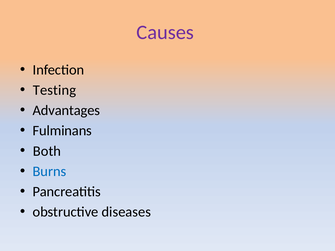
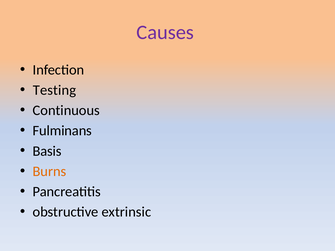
Advantages: Advantages -> Continuous (66, 111)
Both: Both -> Basis (47, 151)
Burns colour: blue -> orange (49, 171)
diseases: diseases -> extrinsic (126, 212)
